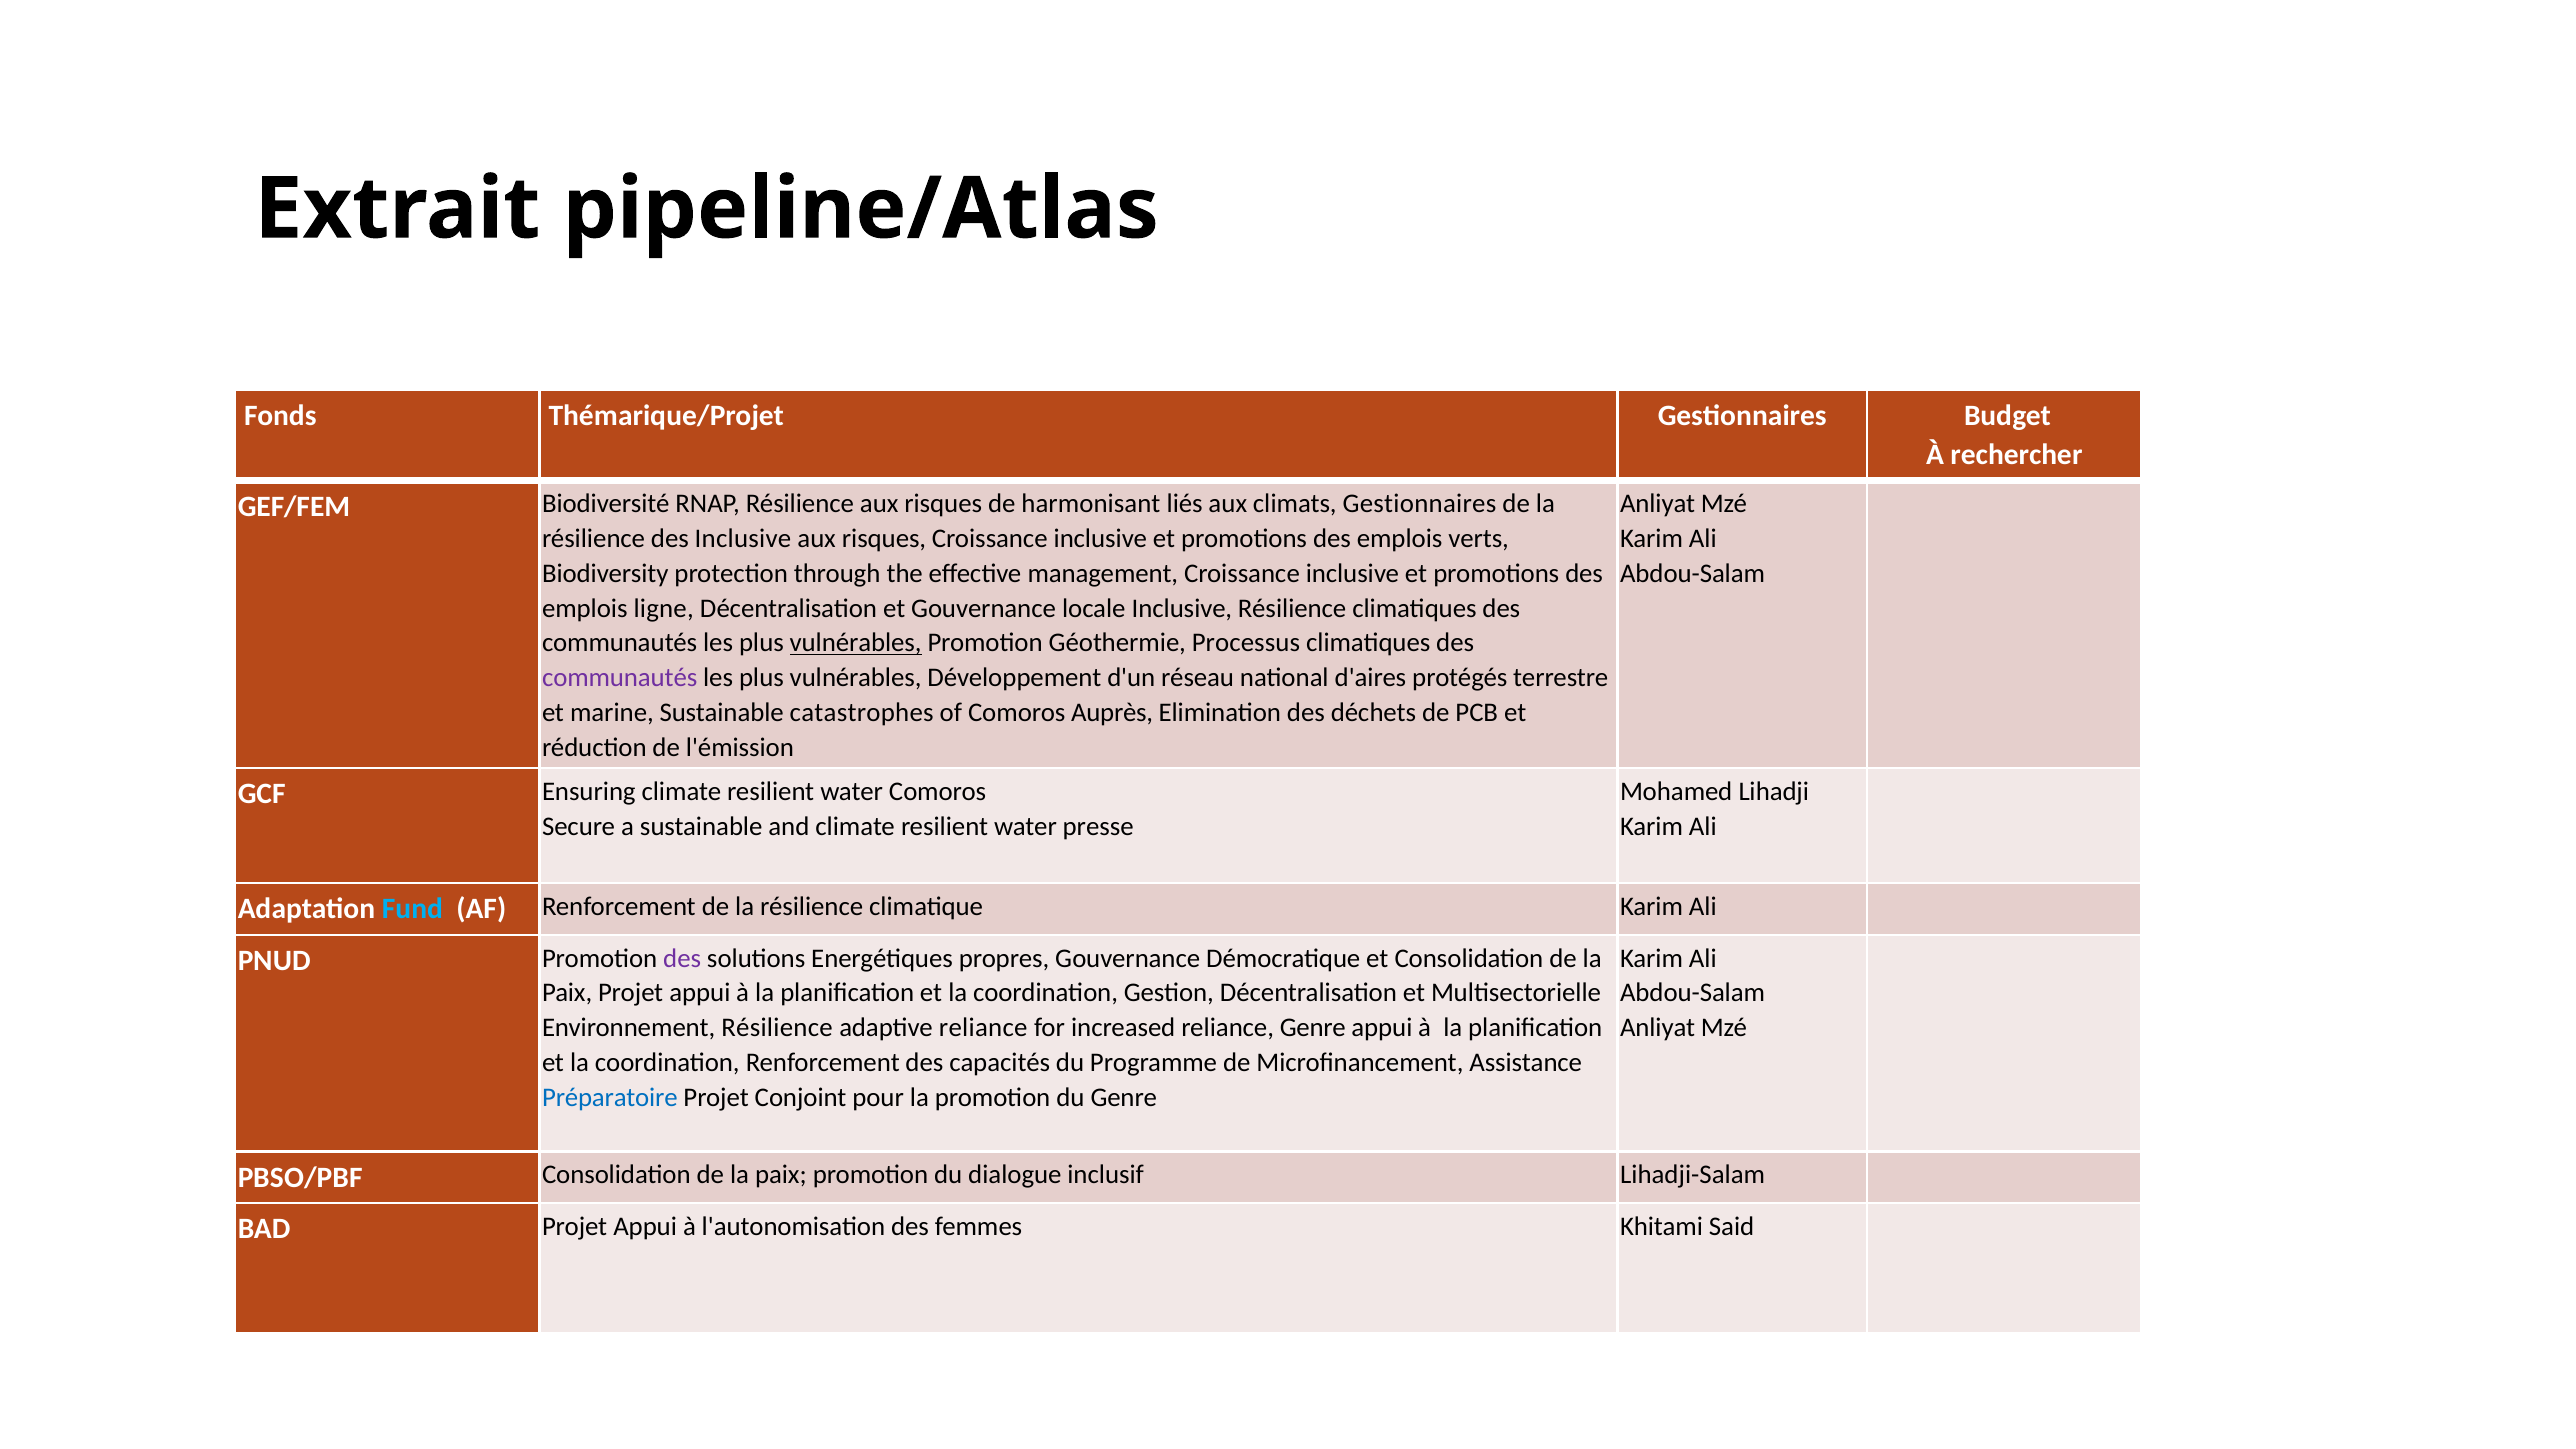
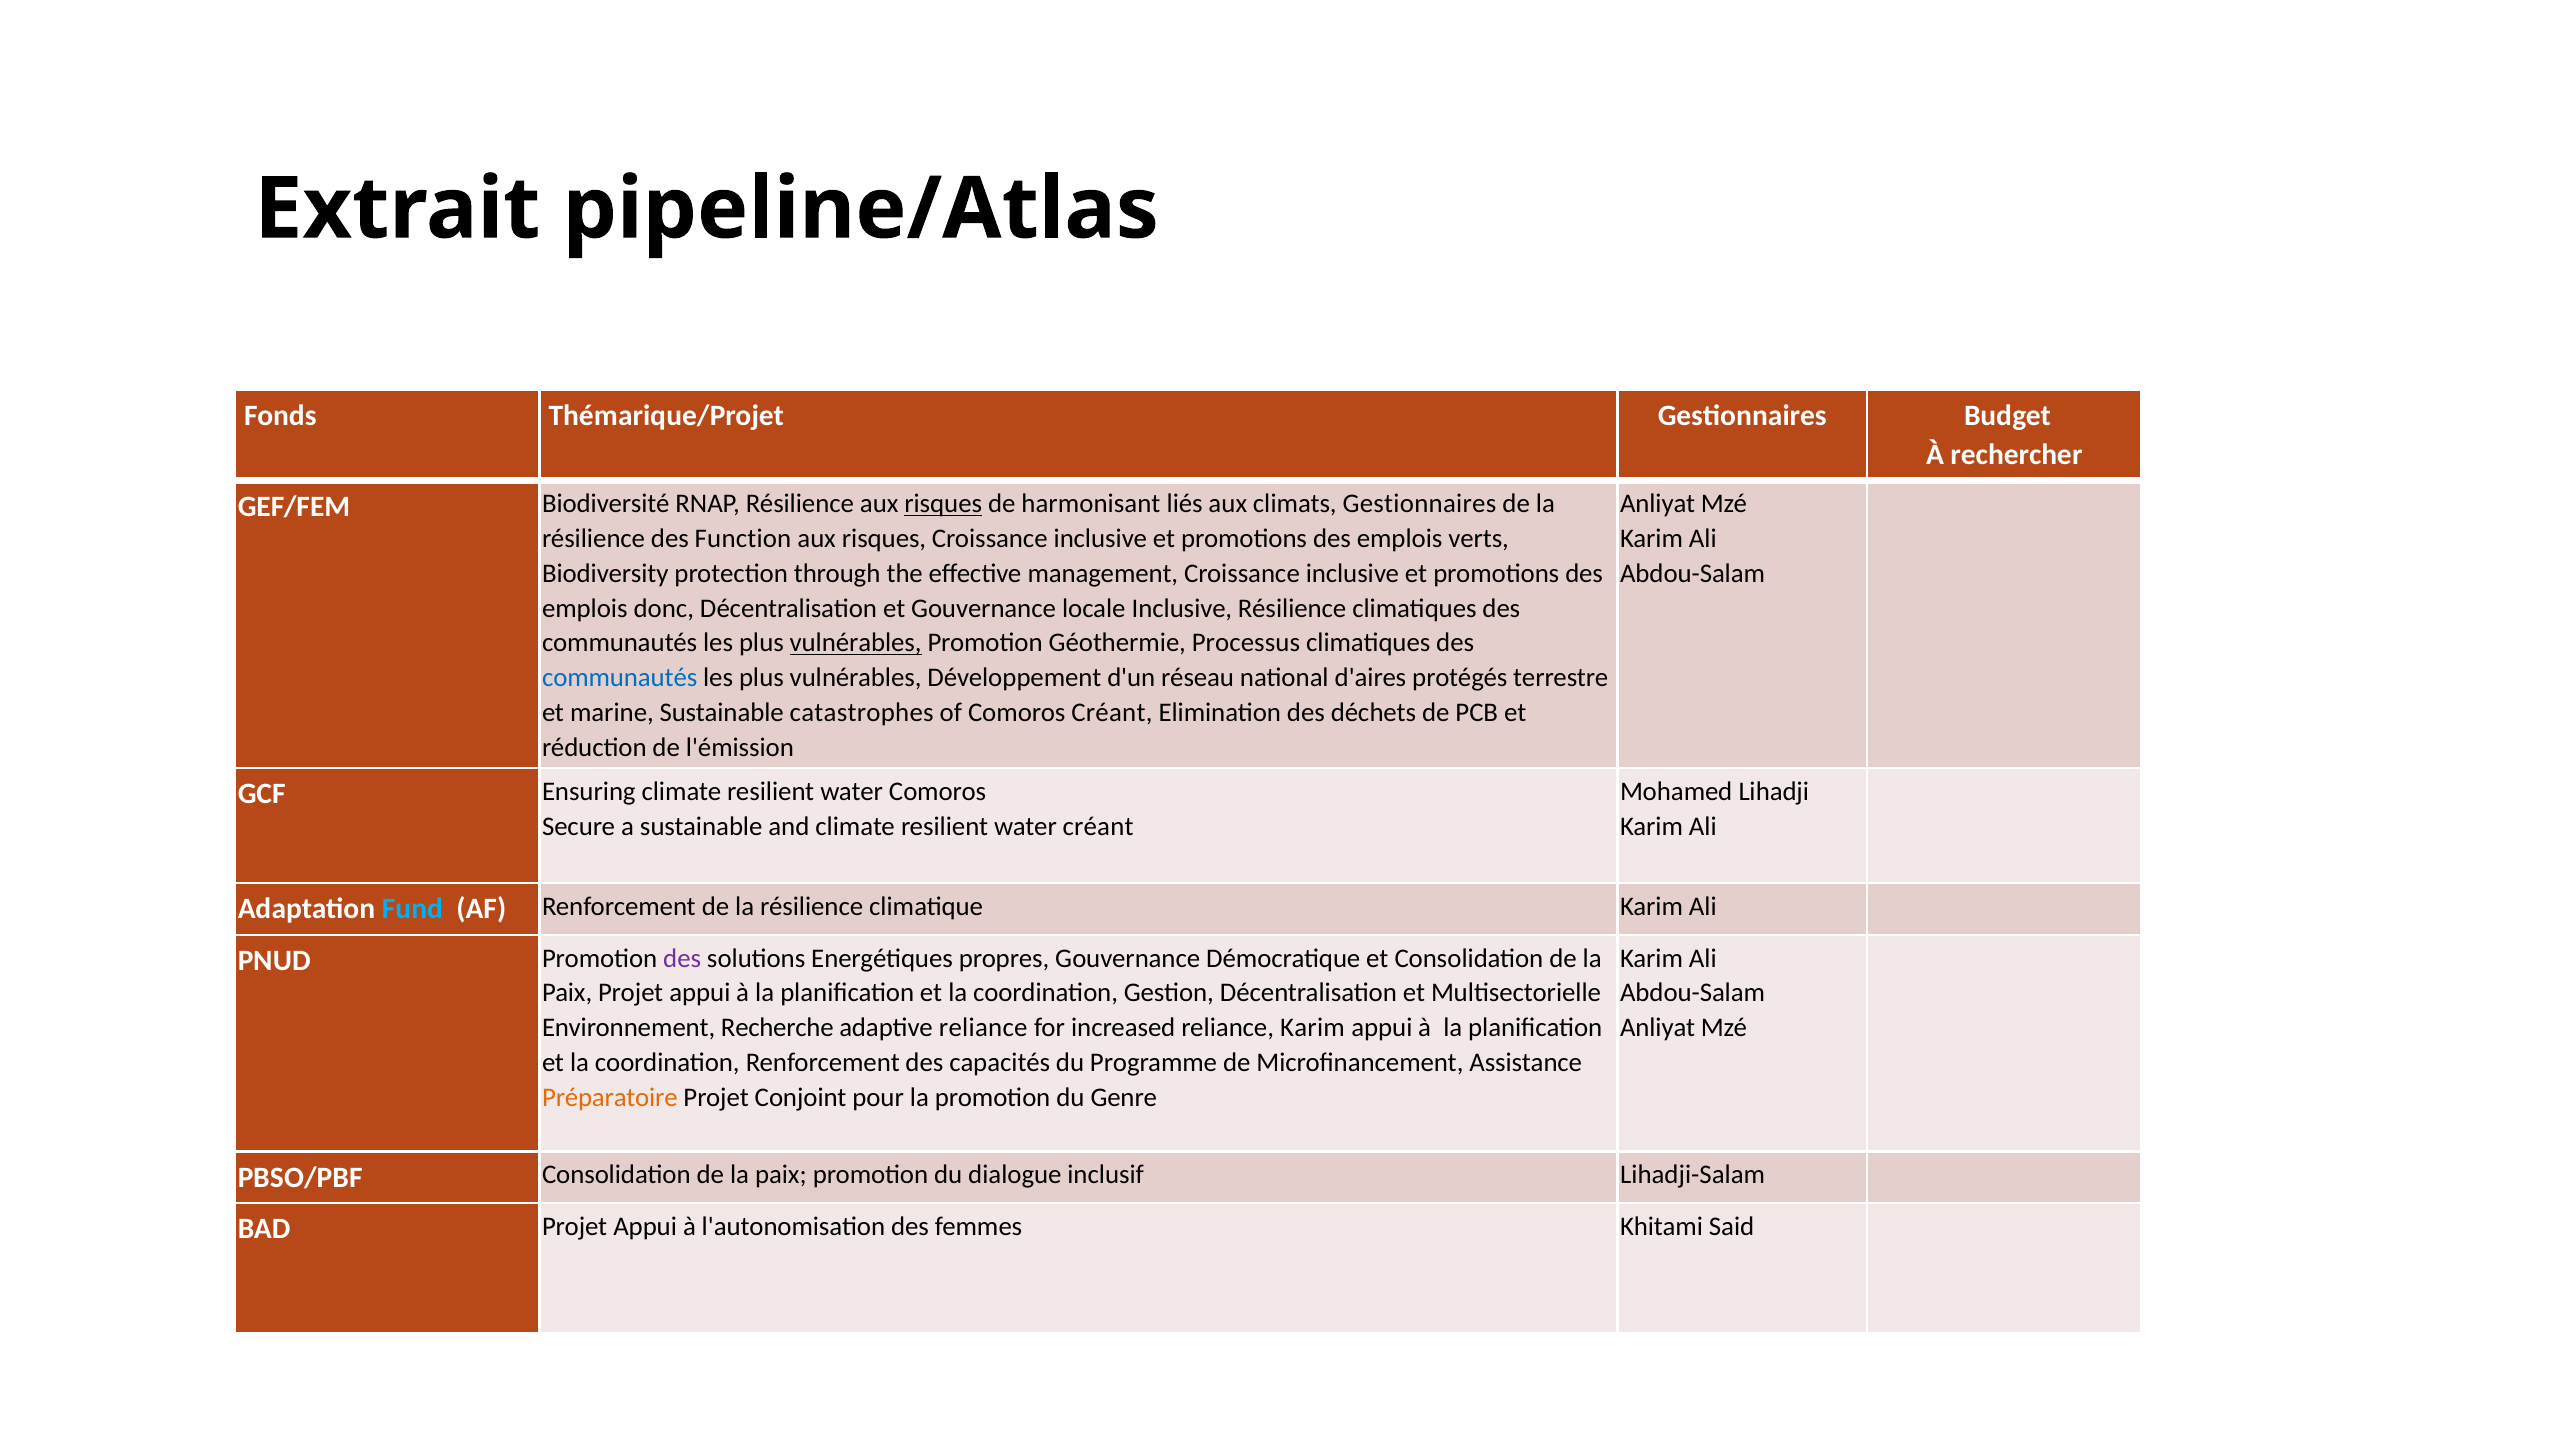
risques underline: none -> present (943, 504)
des Inclusive: Inclusive -> Function (743, 539)
ligne: ligne -> donc (664, 608)
communautés colour: purple -> blue (620, 678)
Comoros Auprès: Auprès -> Créant (1112, 712)
water presse: presse -> créant (1098, 826)
Environnement Résilience: Résilience -> Recherche (777, 1028)
reliance Genre: Genre -> Karim (1313, 1028)
Préparatoire colour: blue -> orange (610, 1097)
